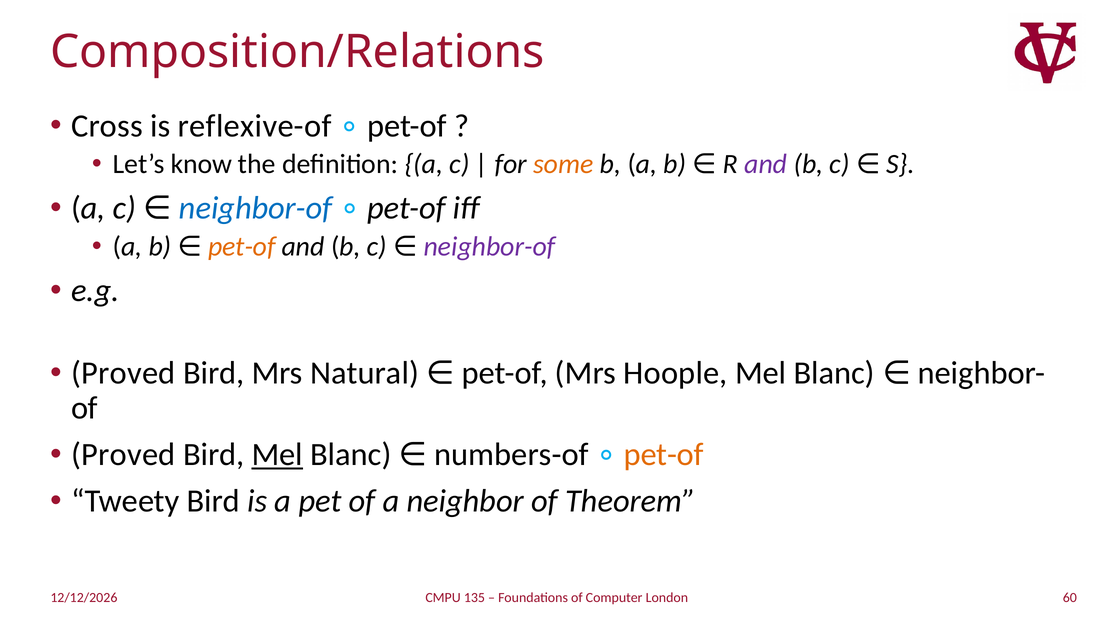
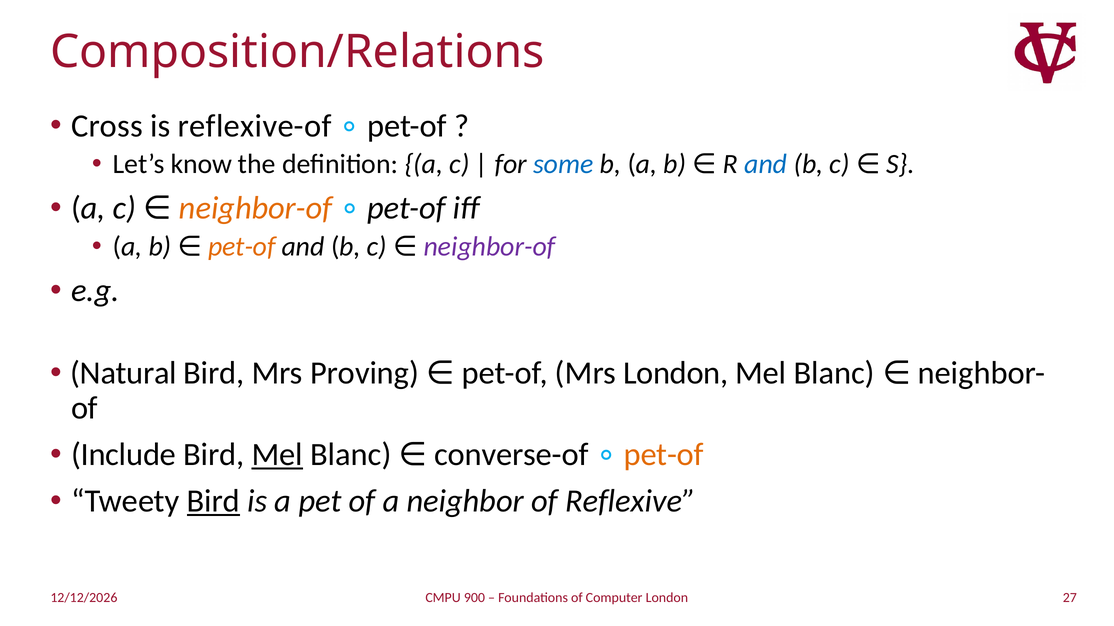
some colour: orange -> blue (563, 164)
and colour: purple -> blue (766, 164)
neighbor-of colour: blue -> orange (256, 208)
Proved: Proved -> Natural (124, 373)
Natural: Natural -> Proving (365, 373)
Mrs Hoople: Hoople -> London (676, 373)
Proved: Proved -> Include (124, 455)
numbers-of: numbers-of -> converse-of (511, 455)
Bird underline: none -> present (213, 502)
Theorem: Theorem -> Reflexive (630, 502)
60: 60 -> 27 (1070, 598)
135: 135 -> 900 (474, 598)
